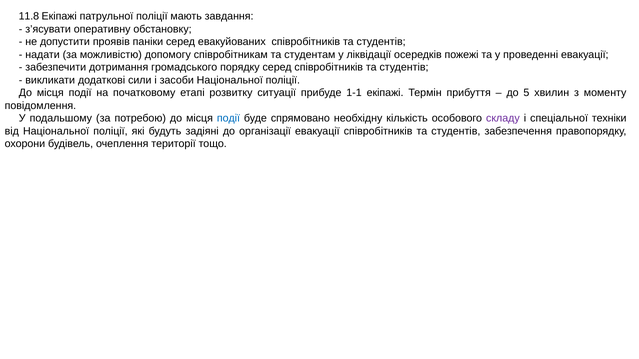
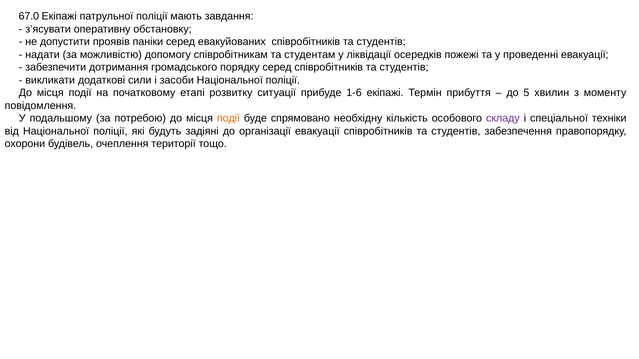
11.8: 11.8 -> 67.0 (29, 16)
1-1: 1-1 -> 1-6 (354, 93)
події colour: blue -> orange (228, 118)
